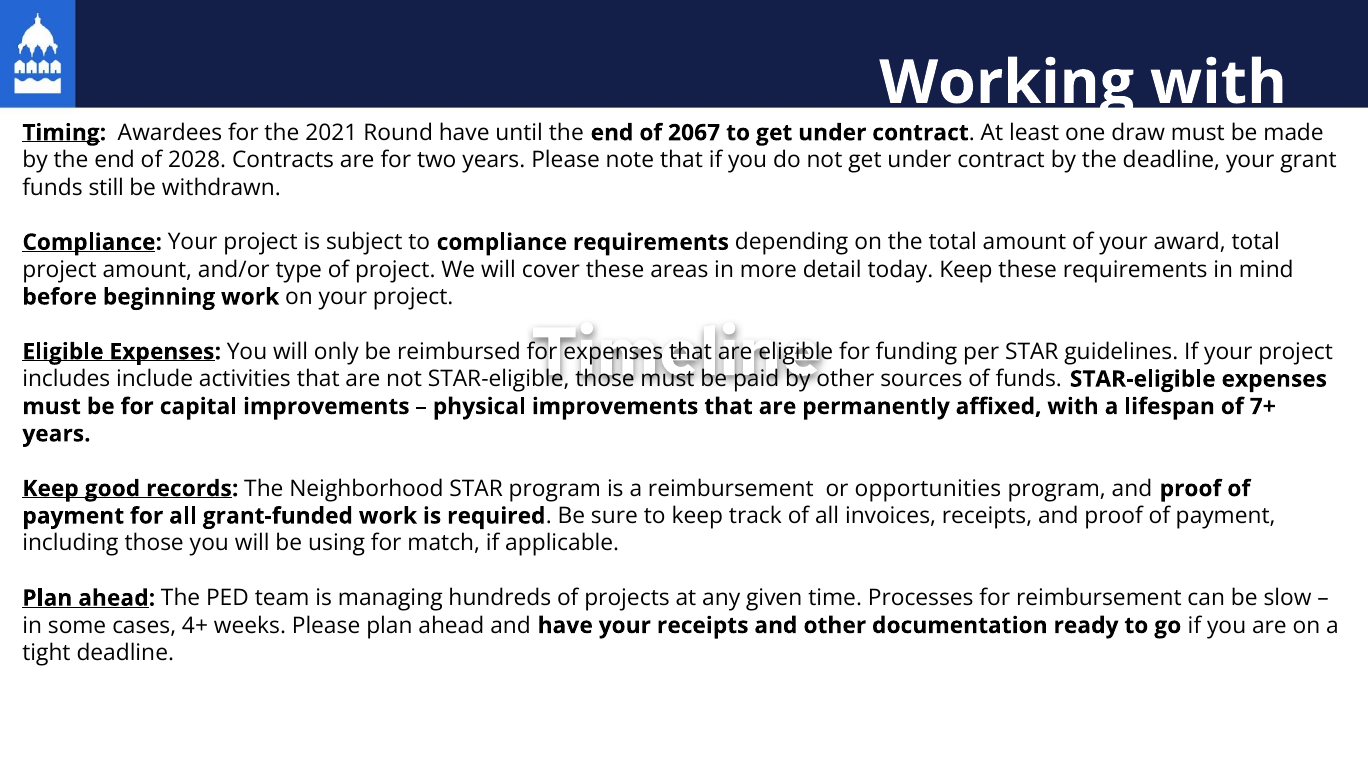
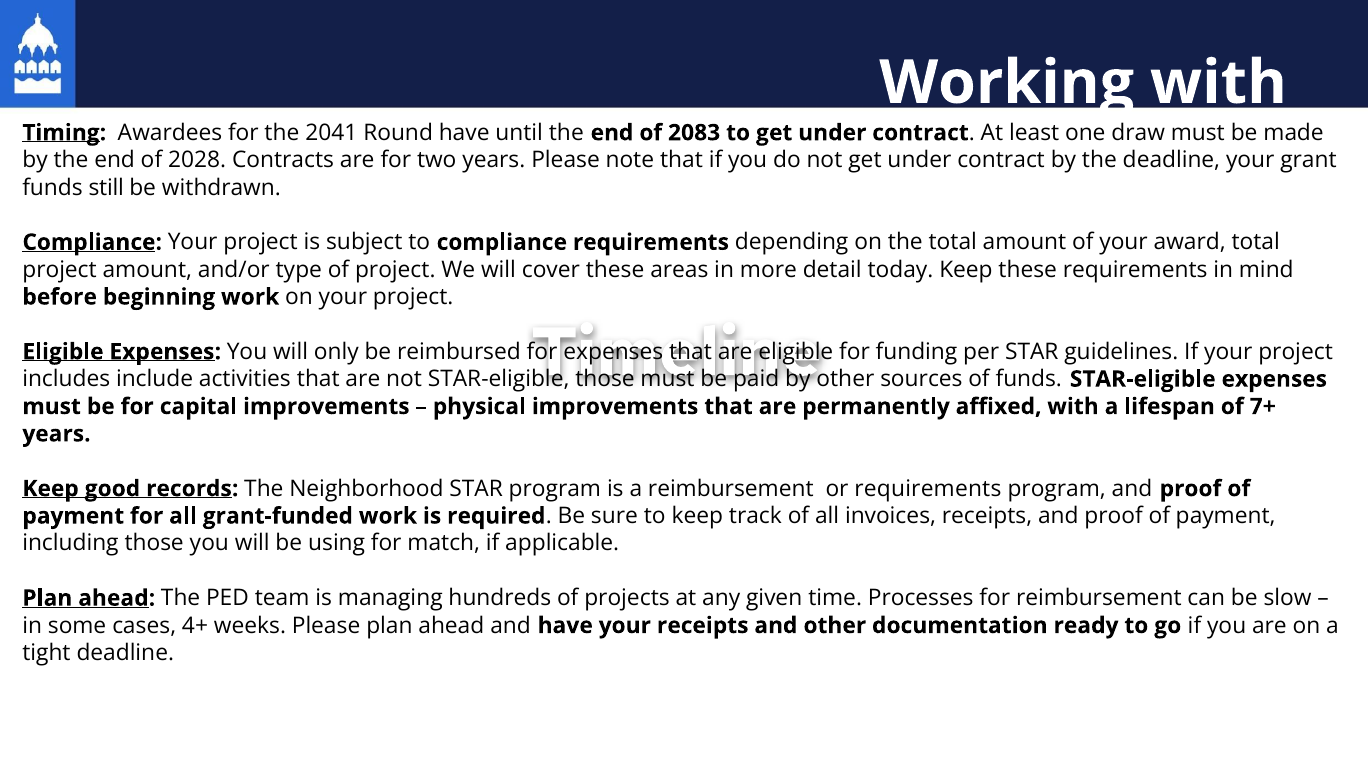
2021: 2021 -> 2041 (331, 133)
2067: 2067 -> 2083 (694, 133)
or opportunities: opportunities -> requirements (928, 488)
